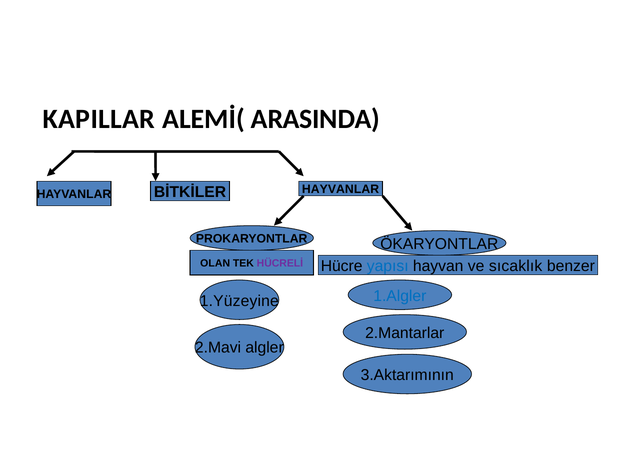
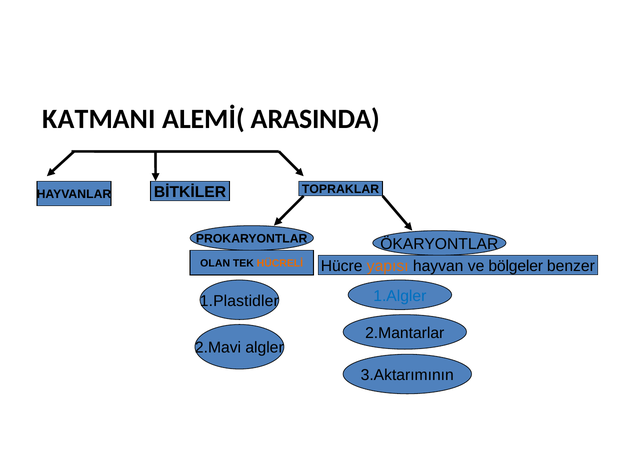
KAPILLAR: KAPILLAR -> KATMANI (99, 119)
BİTKİLER HAYVANLAR: HAYVANLAR -> TOPRAKLAR (341, 189)
HÜCRELİ colour: purple -> orange (280, 263)
yapısı colour: blue -> orange (388, 266)
sıcaklık: sıcaklık -> bölgeler (516, 266)
1.Yüzeyine: 1.Yüzeyine -> 1.Plastidler (239, 300)
